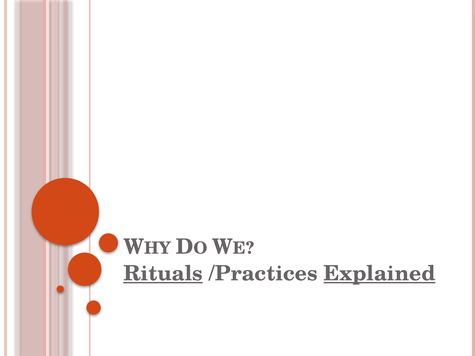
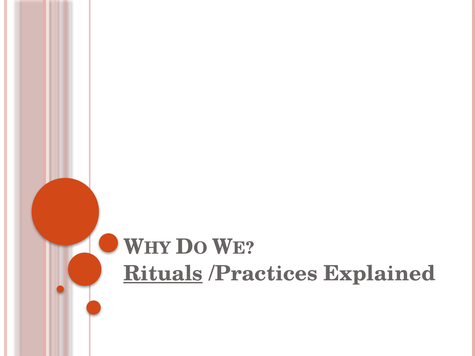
Explained underline: present -> none (380, 274)
